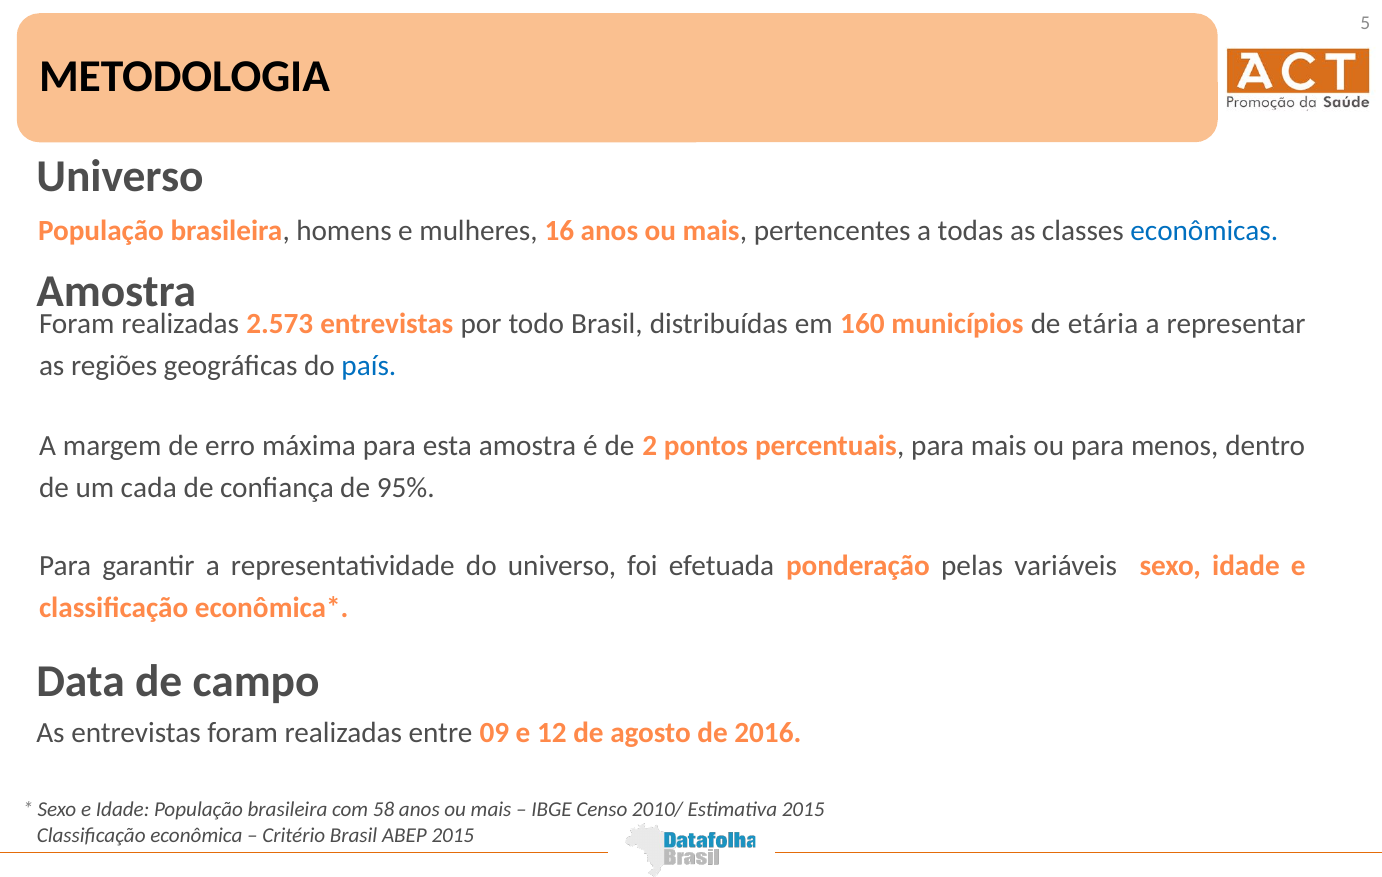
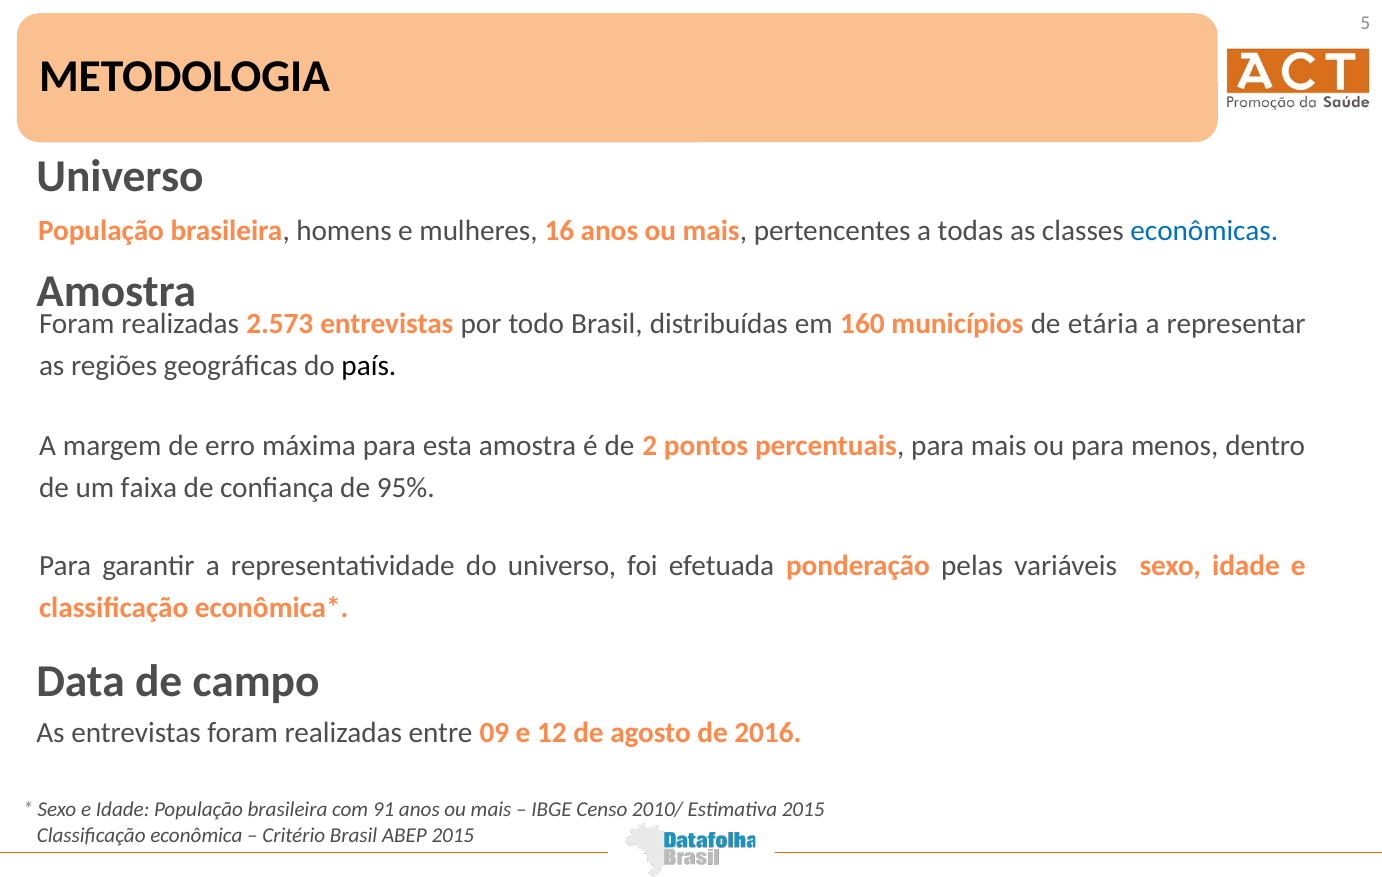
país colour: blue -> black (369, 366)
cada: cada -> faixa (149, 488)
58: 58 -> 91 (384, 810)
